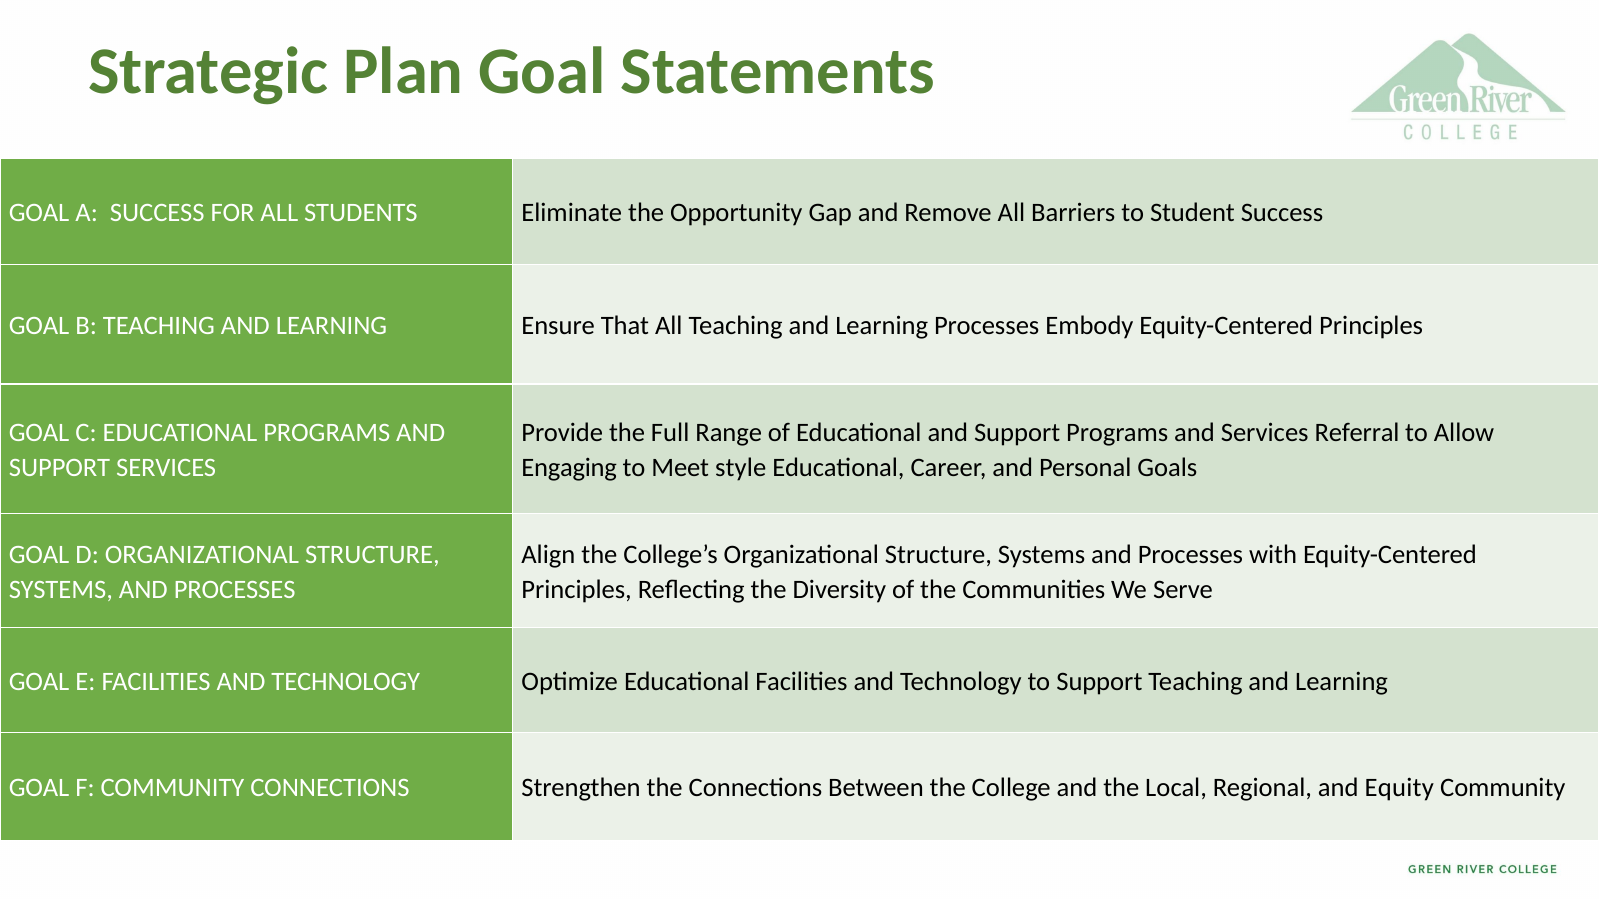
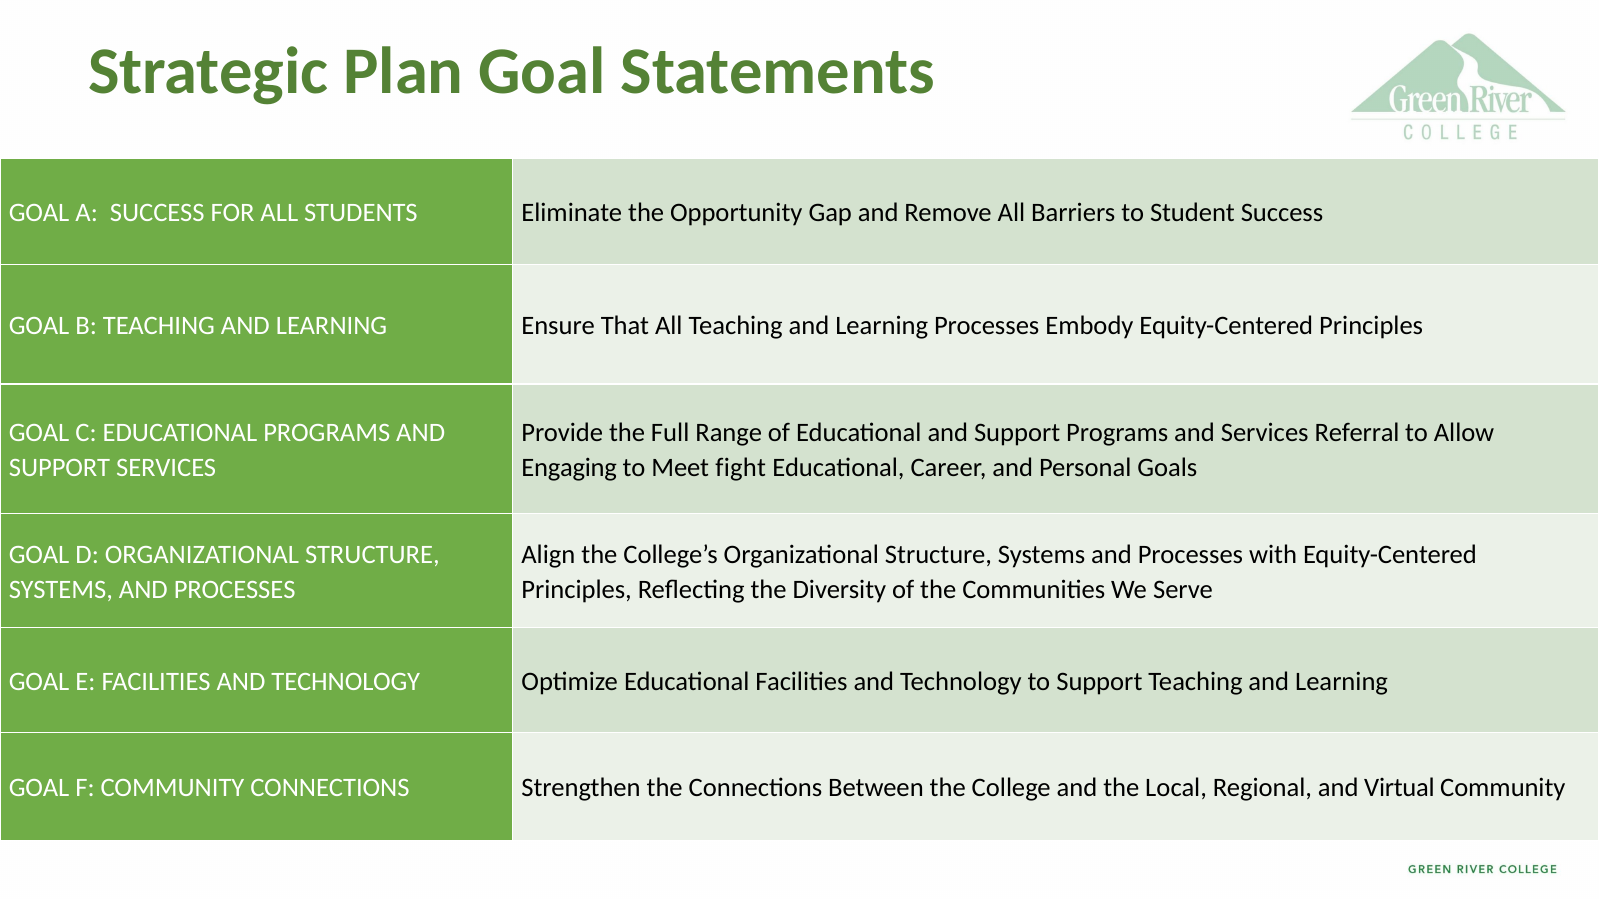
style: style -> fight (741, 468)
Equity: Equity -> Virtual (1399, 788)
